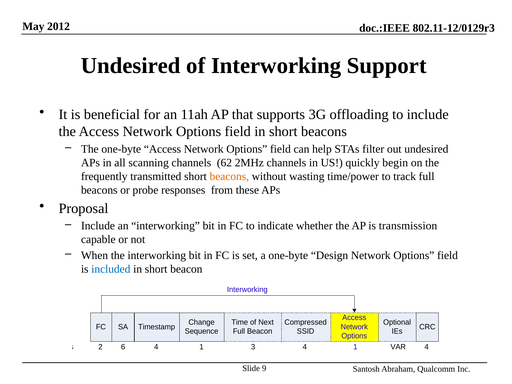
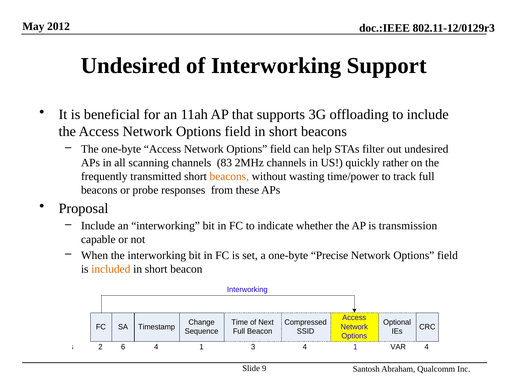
62: 62 -> 83 (224, 163)
begin: begin -> rather (395, 163)
Design: Design -> Precise (330, 255)
included colour: blue -> orange (111, 269)
